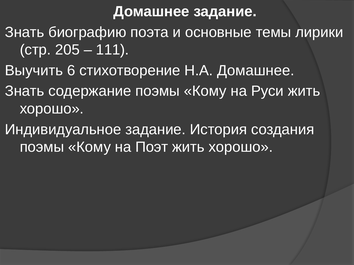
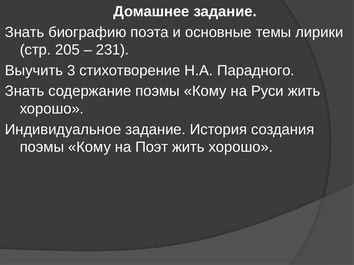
111: 111 -> 231 (112, 50)
6: 6 -> 3 (71, 71)
Н.А Домашнее: Домашнее -> Парадного (256, 71)
